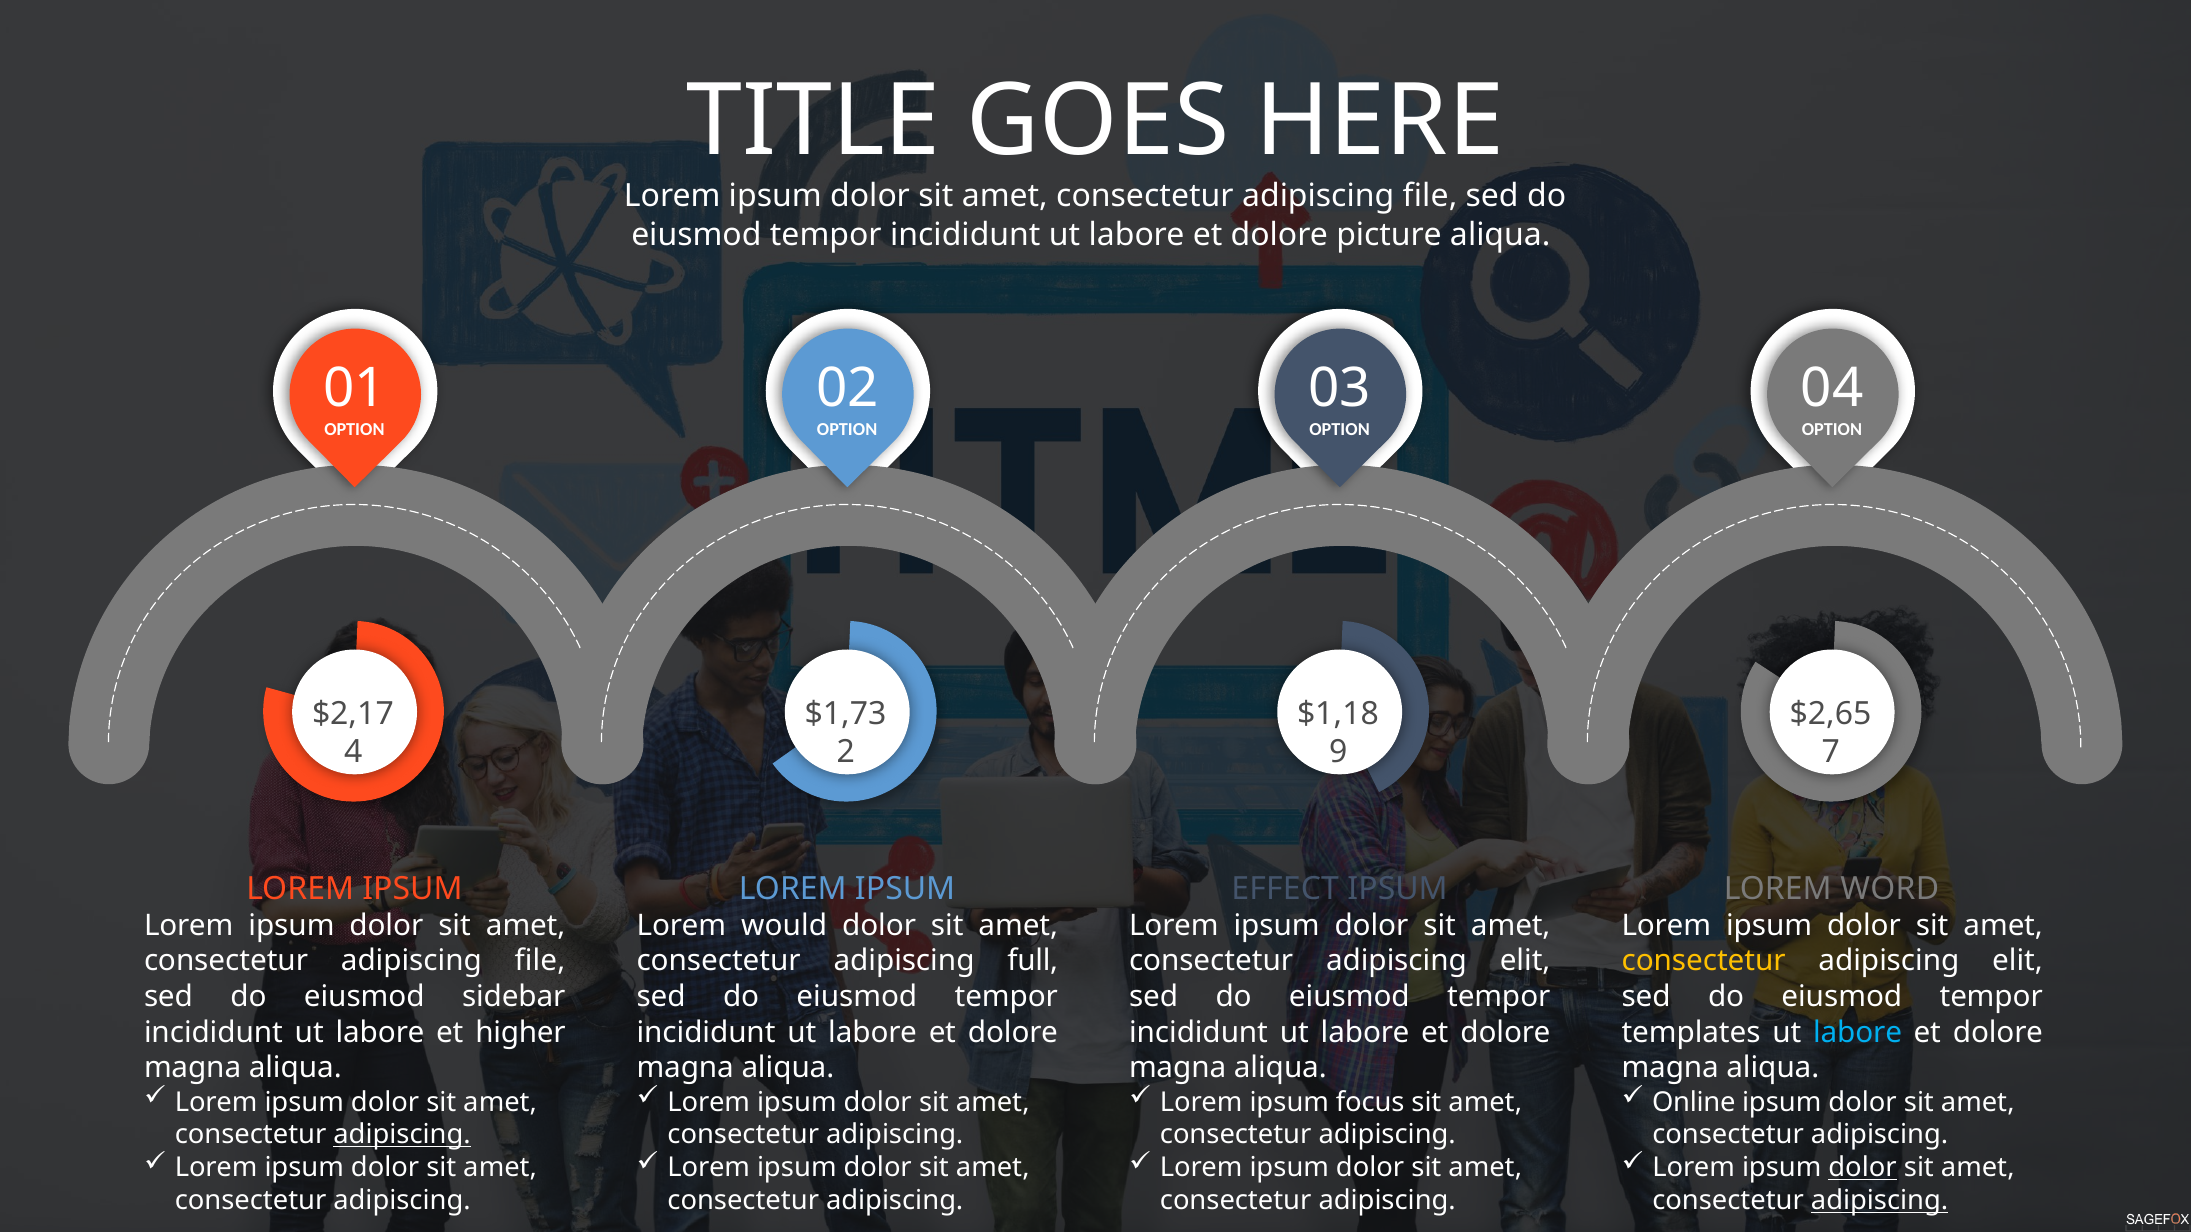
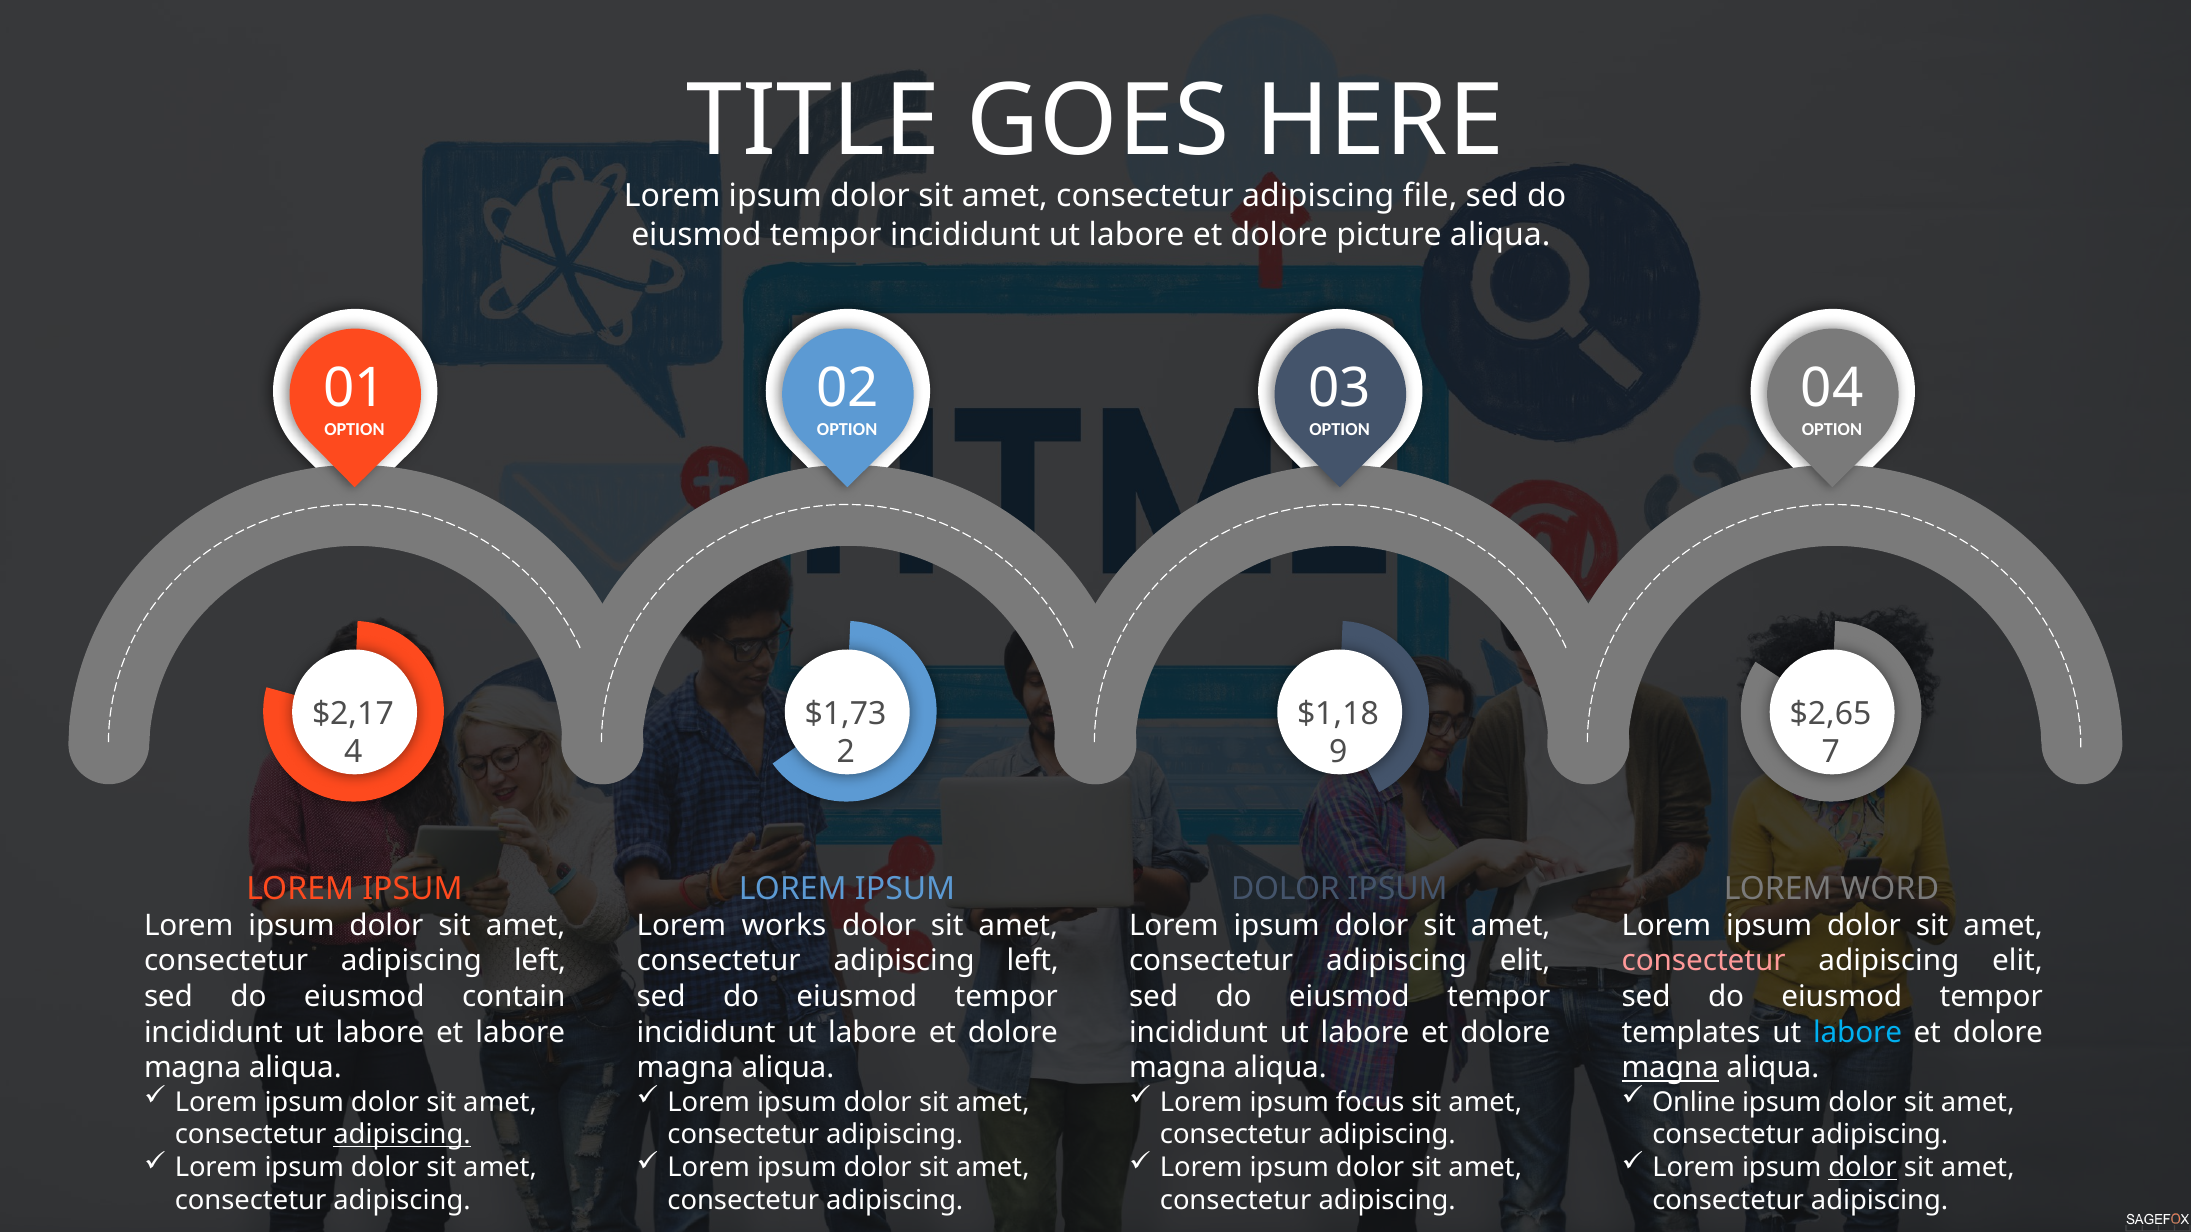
EFFECT: EFFECT -> DOLOR (1285, 889)
would: would -> works (784, 926)
file: file -> left (540, 961)
full: full -> left (1033, 961)
consectetur colour: yellow -> pink (1704, 961)
sidebar: sidebar -> contain (514, 997)
et higher: higher -> labore (520, 1033)
magna underline: none -> present (1670, 1068)
adipiscing underline: present -> none (1880, 1201)
